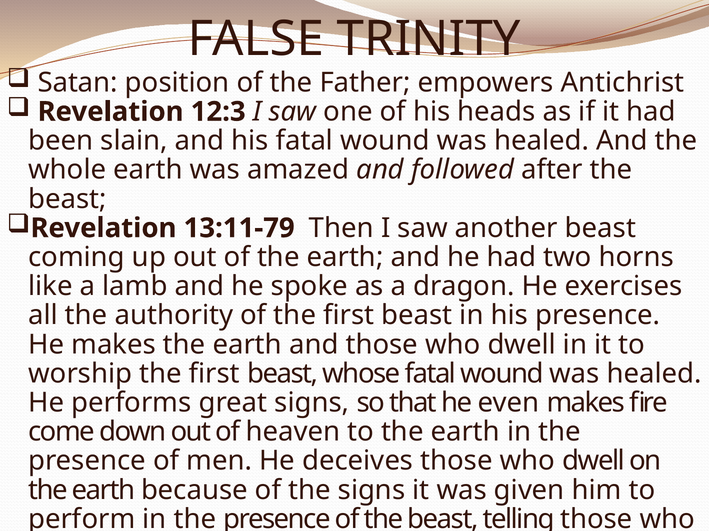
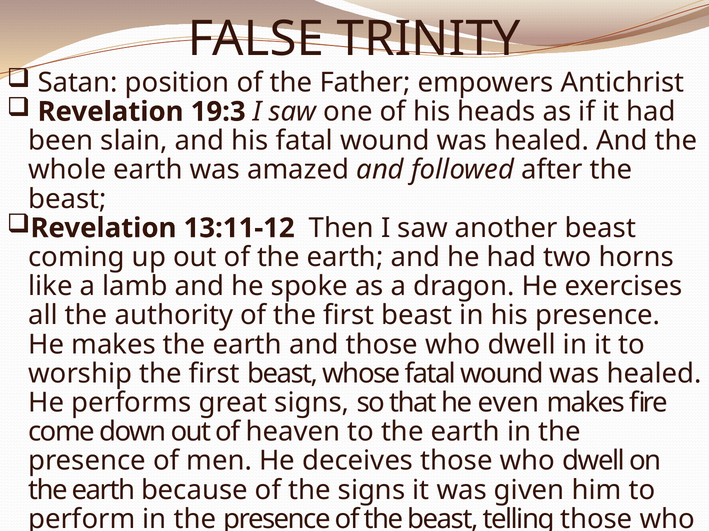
12:3: 12:3 -> 19:3 (218, 112)
13:11-79: 13:11-79 -> 13:11-12 (239, 228)
